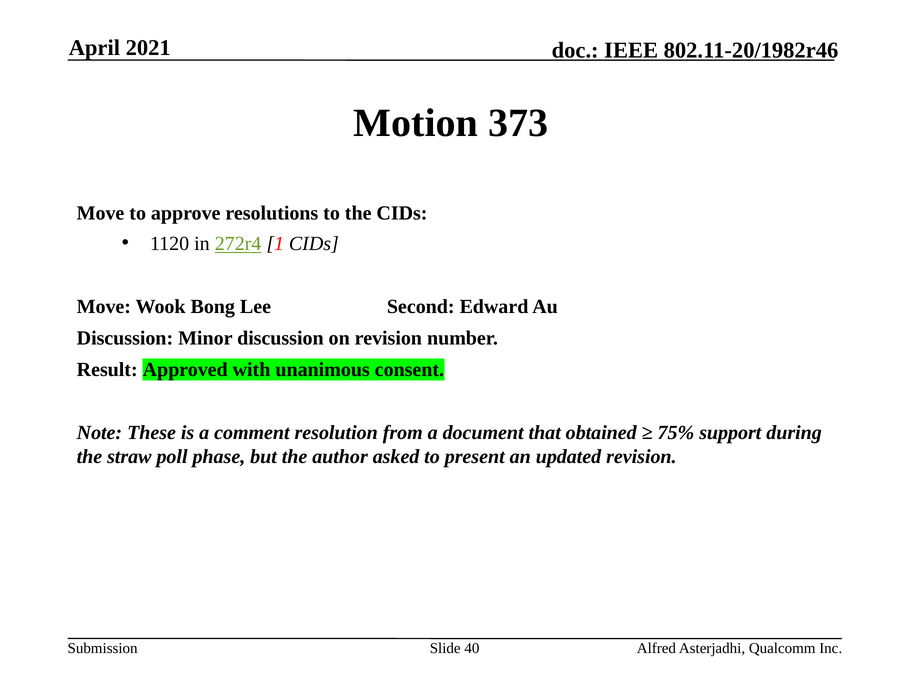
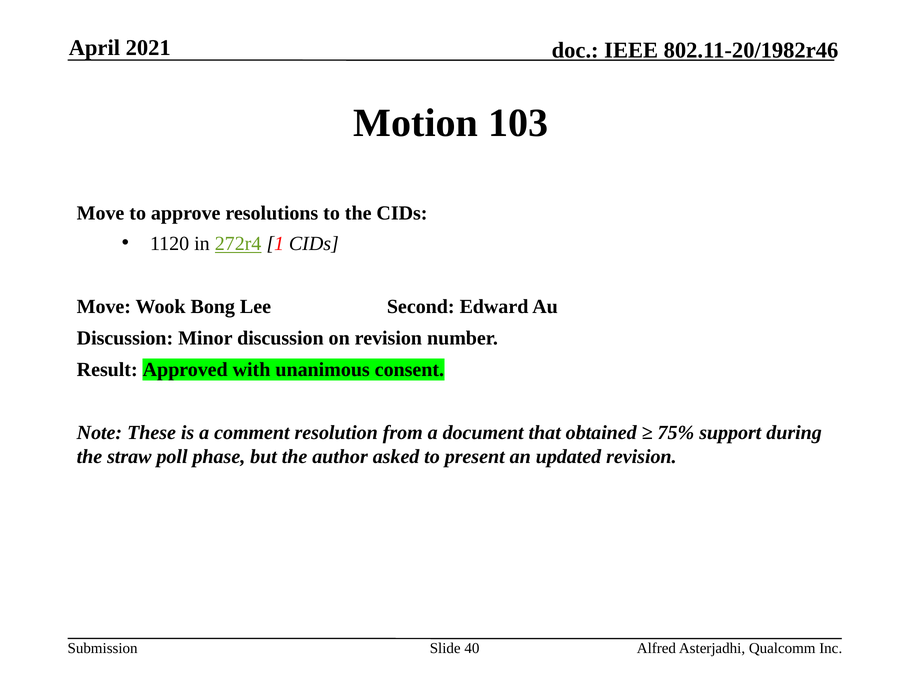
373: 373 -> 103 (518, 123)
